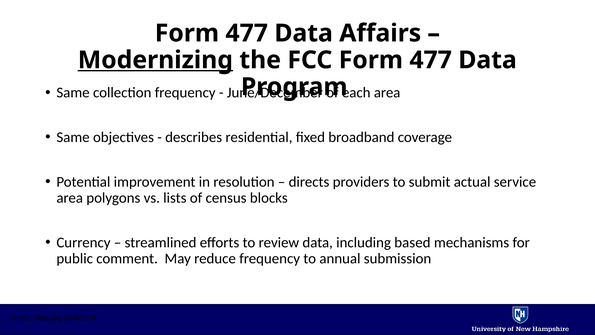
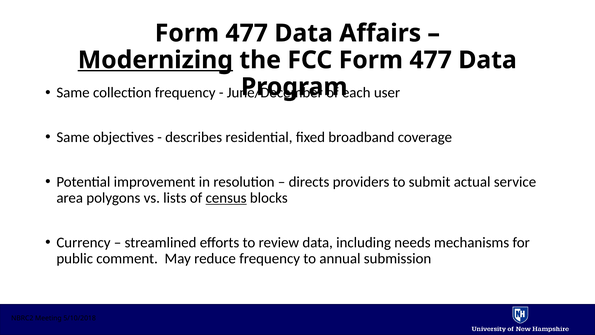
each area: area -> user (387, 93)
census underline: none -> present (226, 198)
based: based -> needs (412, 242)
